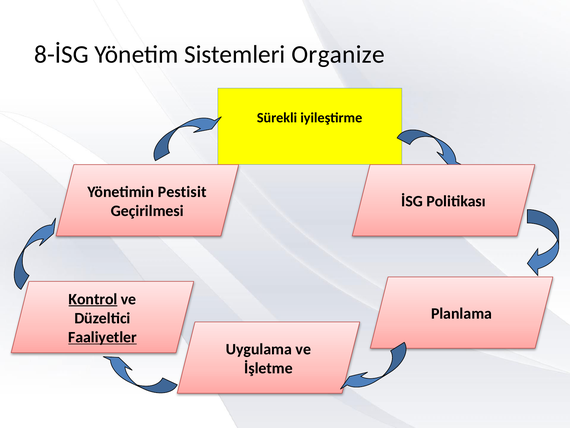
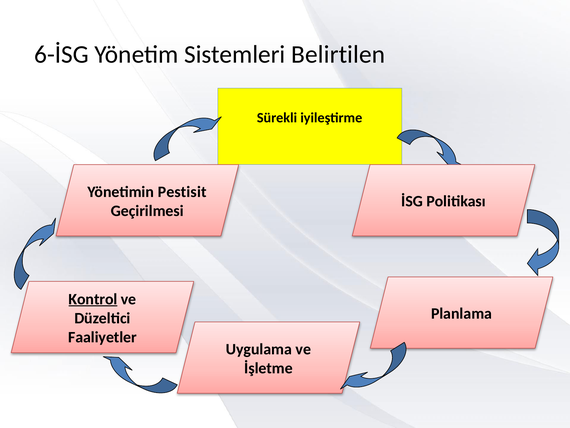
8-İSG: 8-İSG -> 6-İSG (61, 54)
Organize: Organize -> Belirtilen (338, 54)
Faaliyetler underline: present -> none (102, 337)
